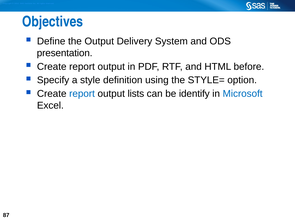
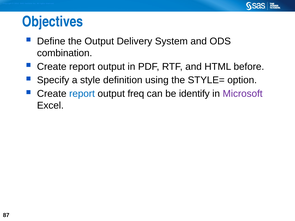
presentation: presentation -> combination (65, 53)
lists: lists -> freq (136, 94)
Microsoft colour: blue -> purple (243, 94)
